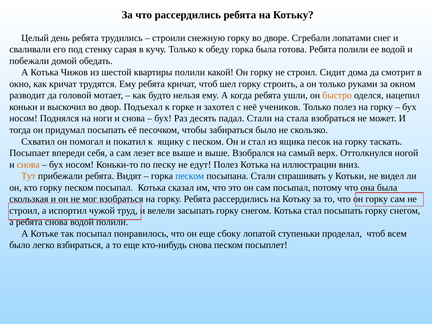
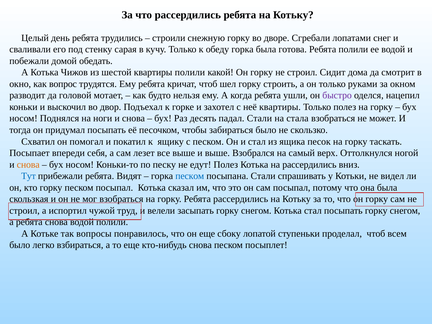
как кричат: кричат -> вопрос (63, 84)
быстро colour: orange -> purple (337, 95)
неё учеников: учеников -> квартиры (280, 107)
на иллюстрации: иллюстрации -> рассердились (309, 165)
Тут colour: orange -> blue (29, 176)
так посыпал: посыпал -> вопросы (94, 234)
